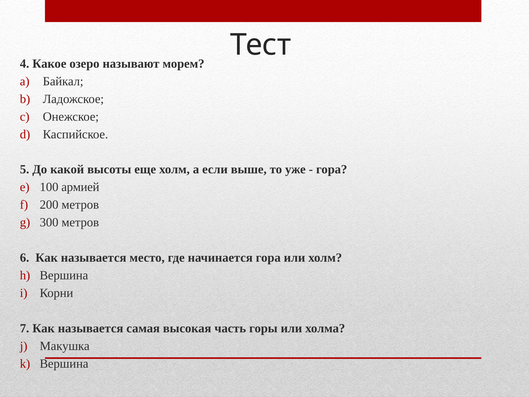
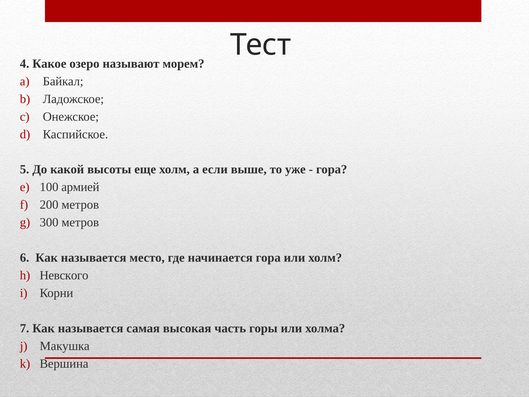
Вершина: Вершина -> Невского (64, 275)
